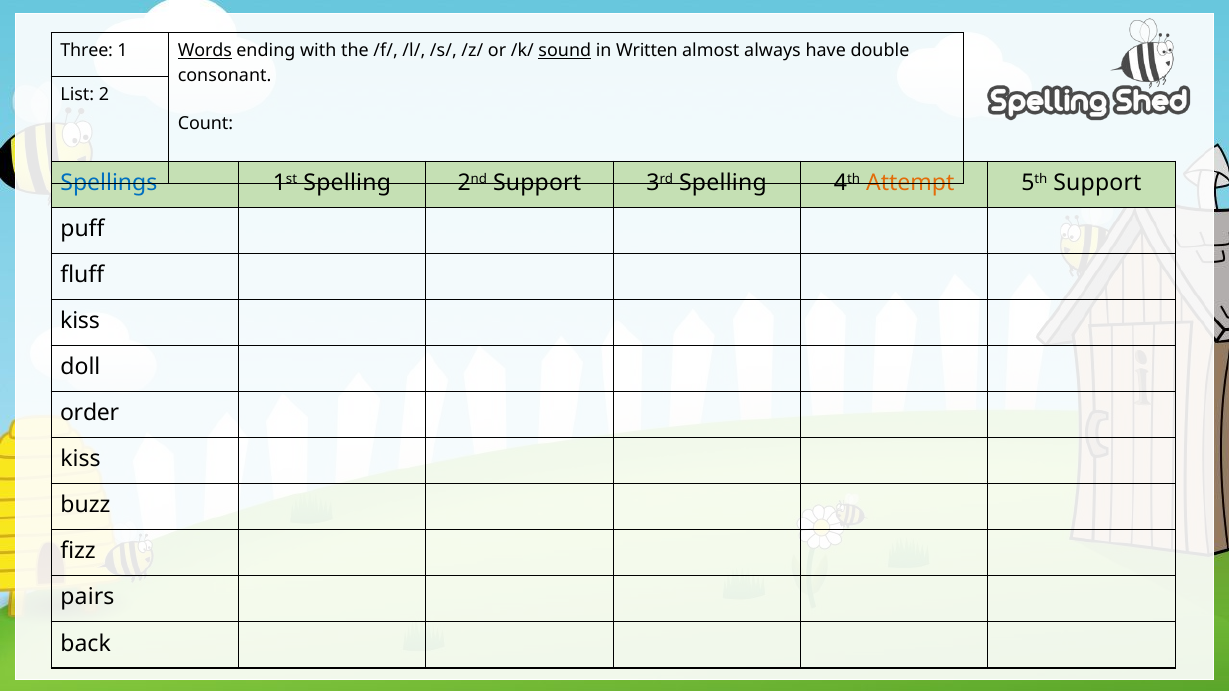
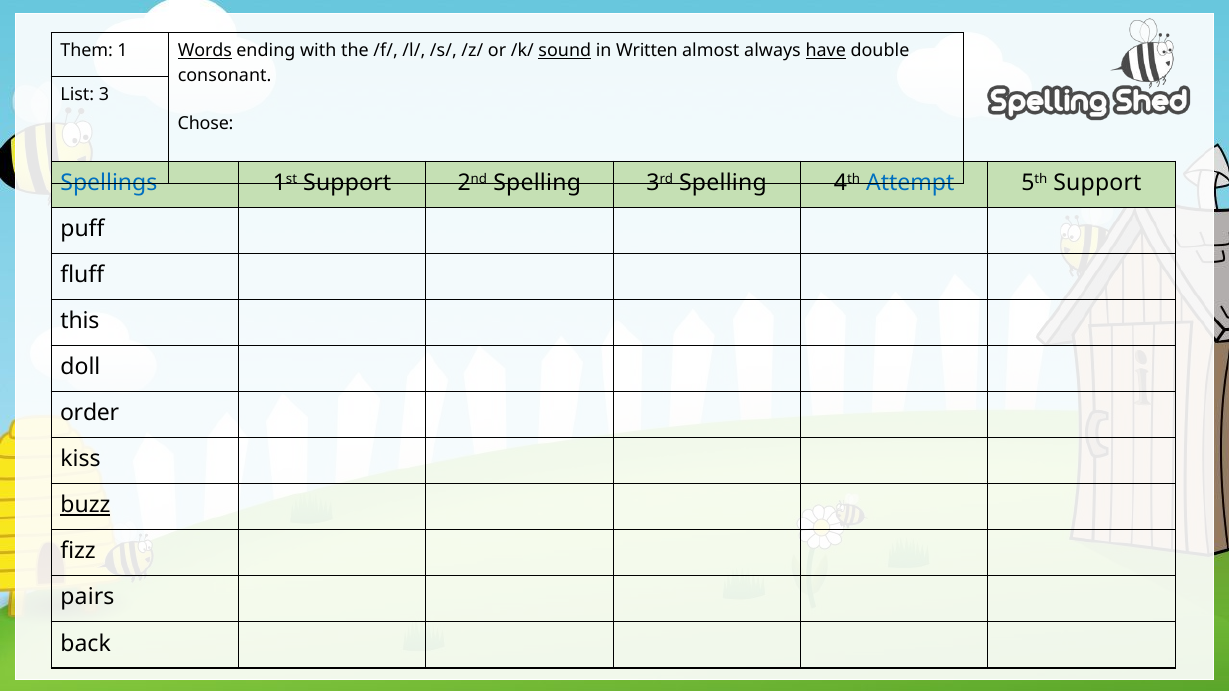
Three: Three -> Them (87, 51)
have underline: none -> present (826, 51)
2: 2 -> 3 (104, 94)
Count: Count -> Chose (206, 124)
1st Spelling: Spelling -> Support (347, 183)
2nd Support: Support -> Spelling (537, 183)
Attempt colour: orange -> blue (910, 183)
kiss: kiss -> this (80, 321)
buzz underline: none -> present (85, 505)
